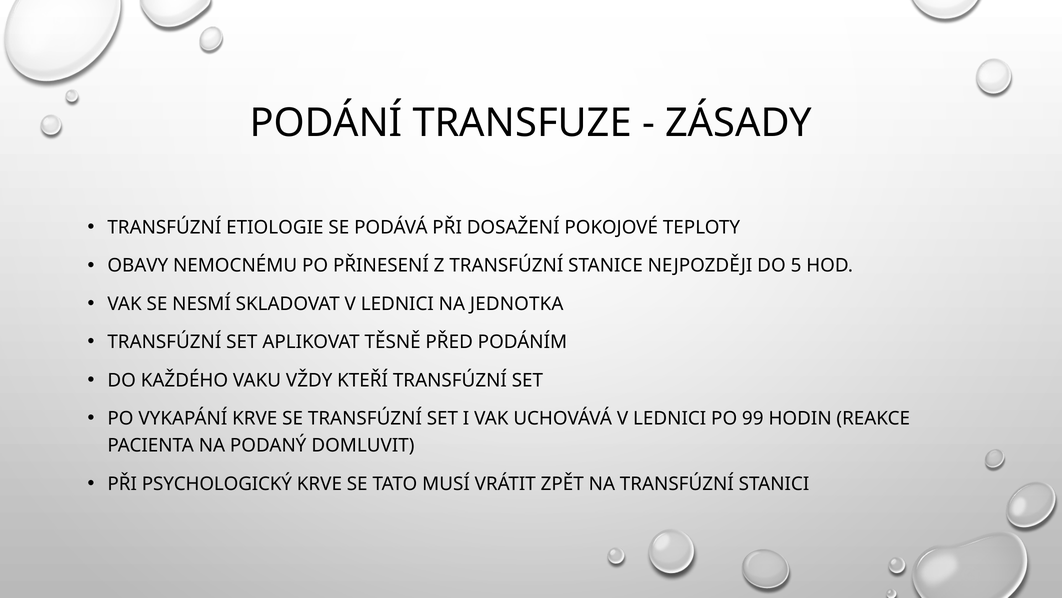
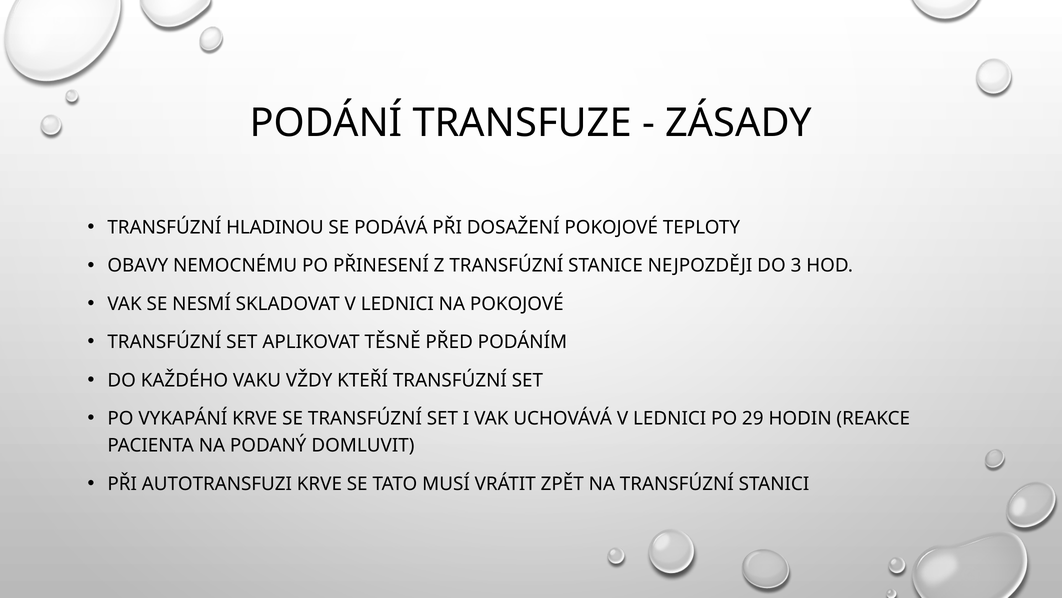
ETIOLOGIE: ETIOLOGIE -> HLADINOU (275, 227)
5: 5 -> 3 (796, 265)
NA JEDNOTKA: JEDNOTKA -> POKOJOVÉ (517, 304)
99: 99 -> 29 (753, 418)
PSYCHOLOGICKÝ: PSYCHOLOGICKÝ -> AUTOTRANSFUZI (217, 483)
